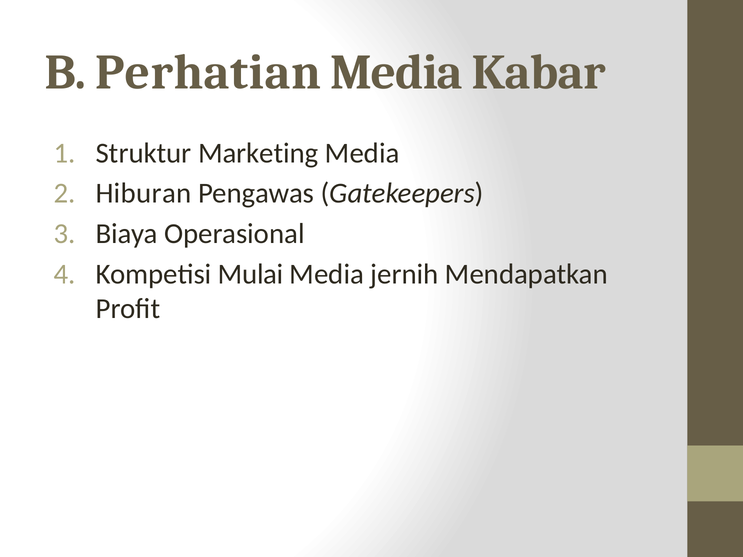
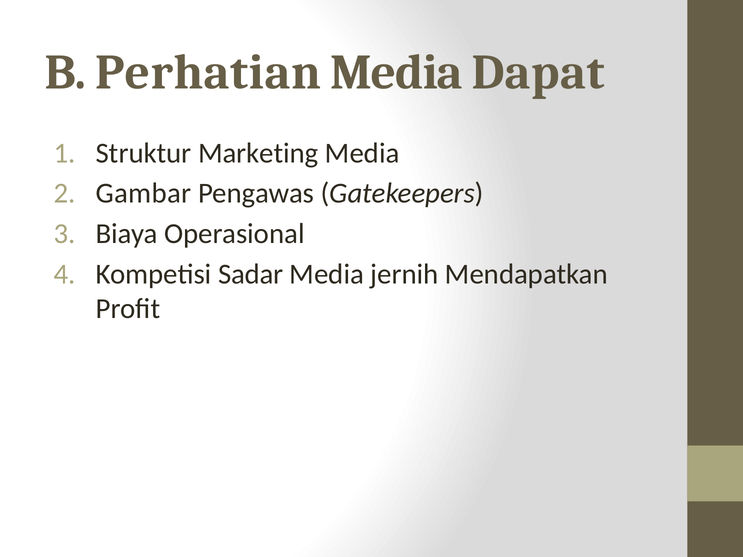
Kabar: Kabar -> Dapat (538, 72)
Hiburan: Hiburan -> Gambar (144, 193)
Mulai: Mulai -> Sadar (251, 274)
